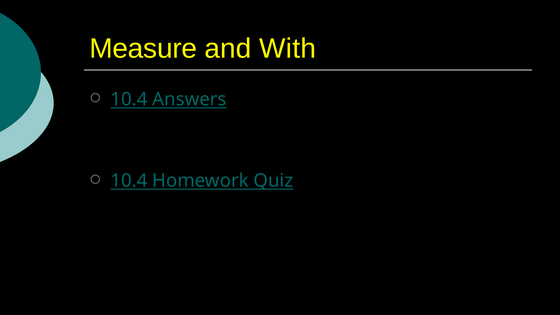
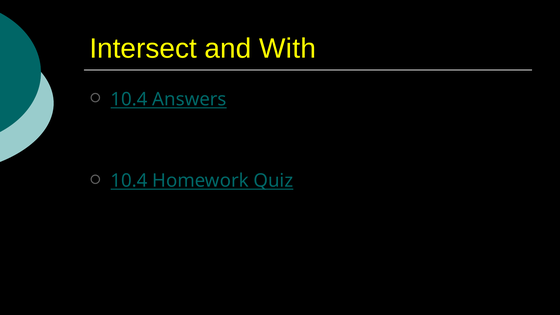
Measure: Measure -> Intersect (143, 49)
